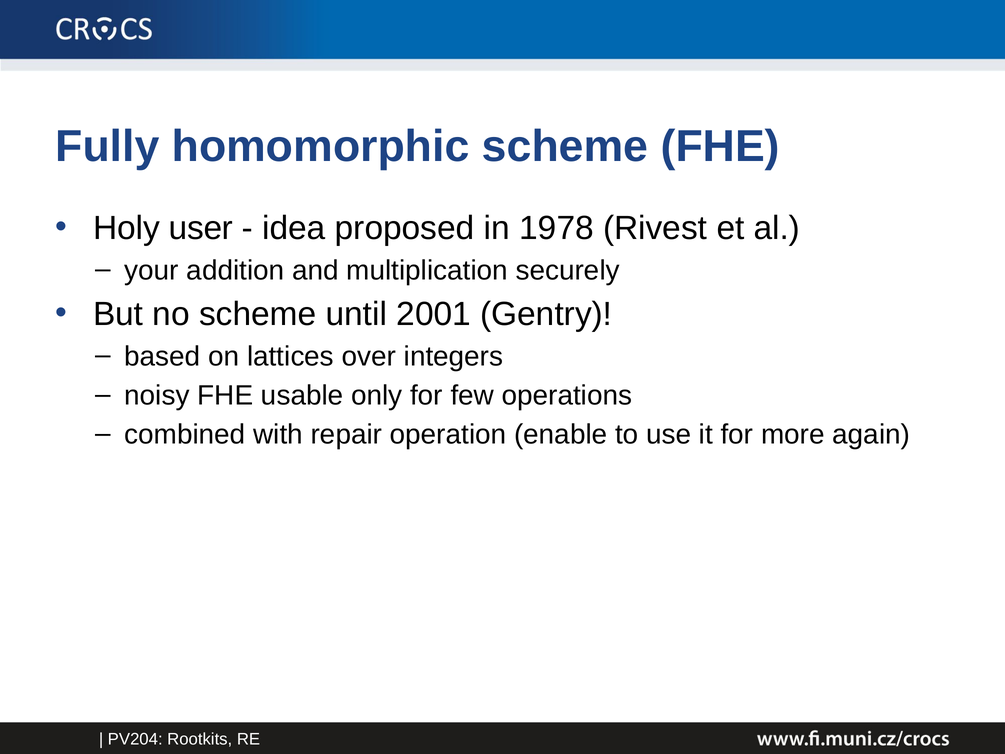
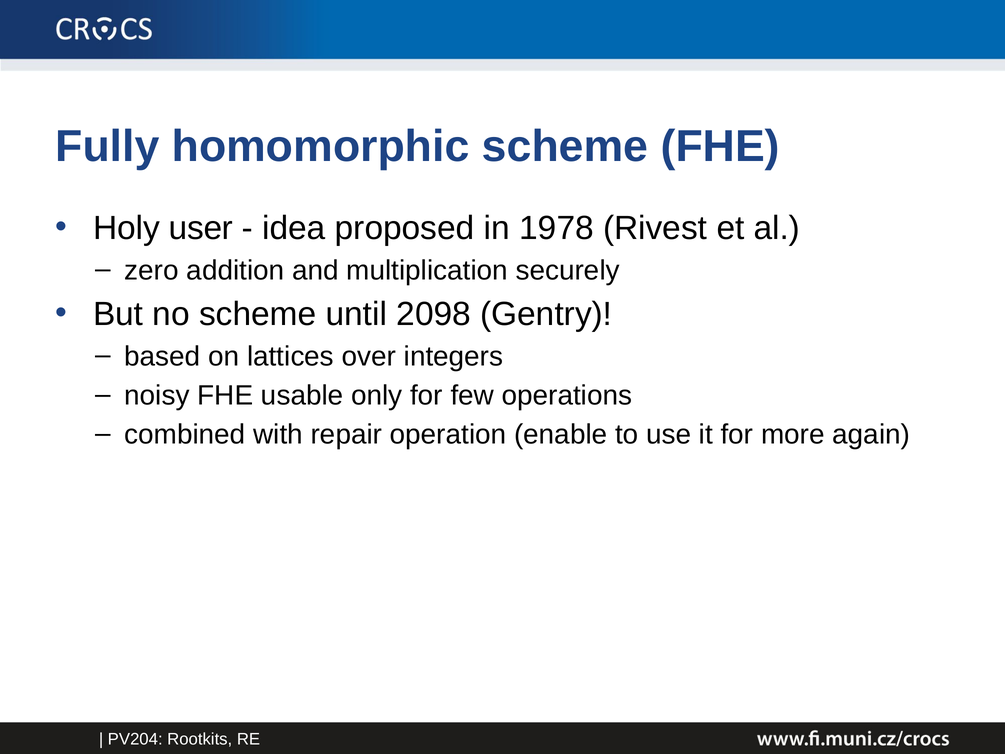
your: your -> zero (152, 270)
2001: 2001 -> 2098 (434, 314)
